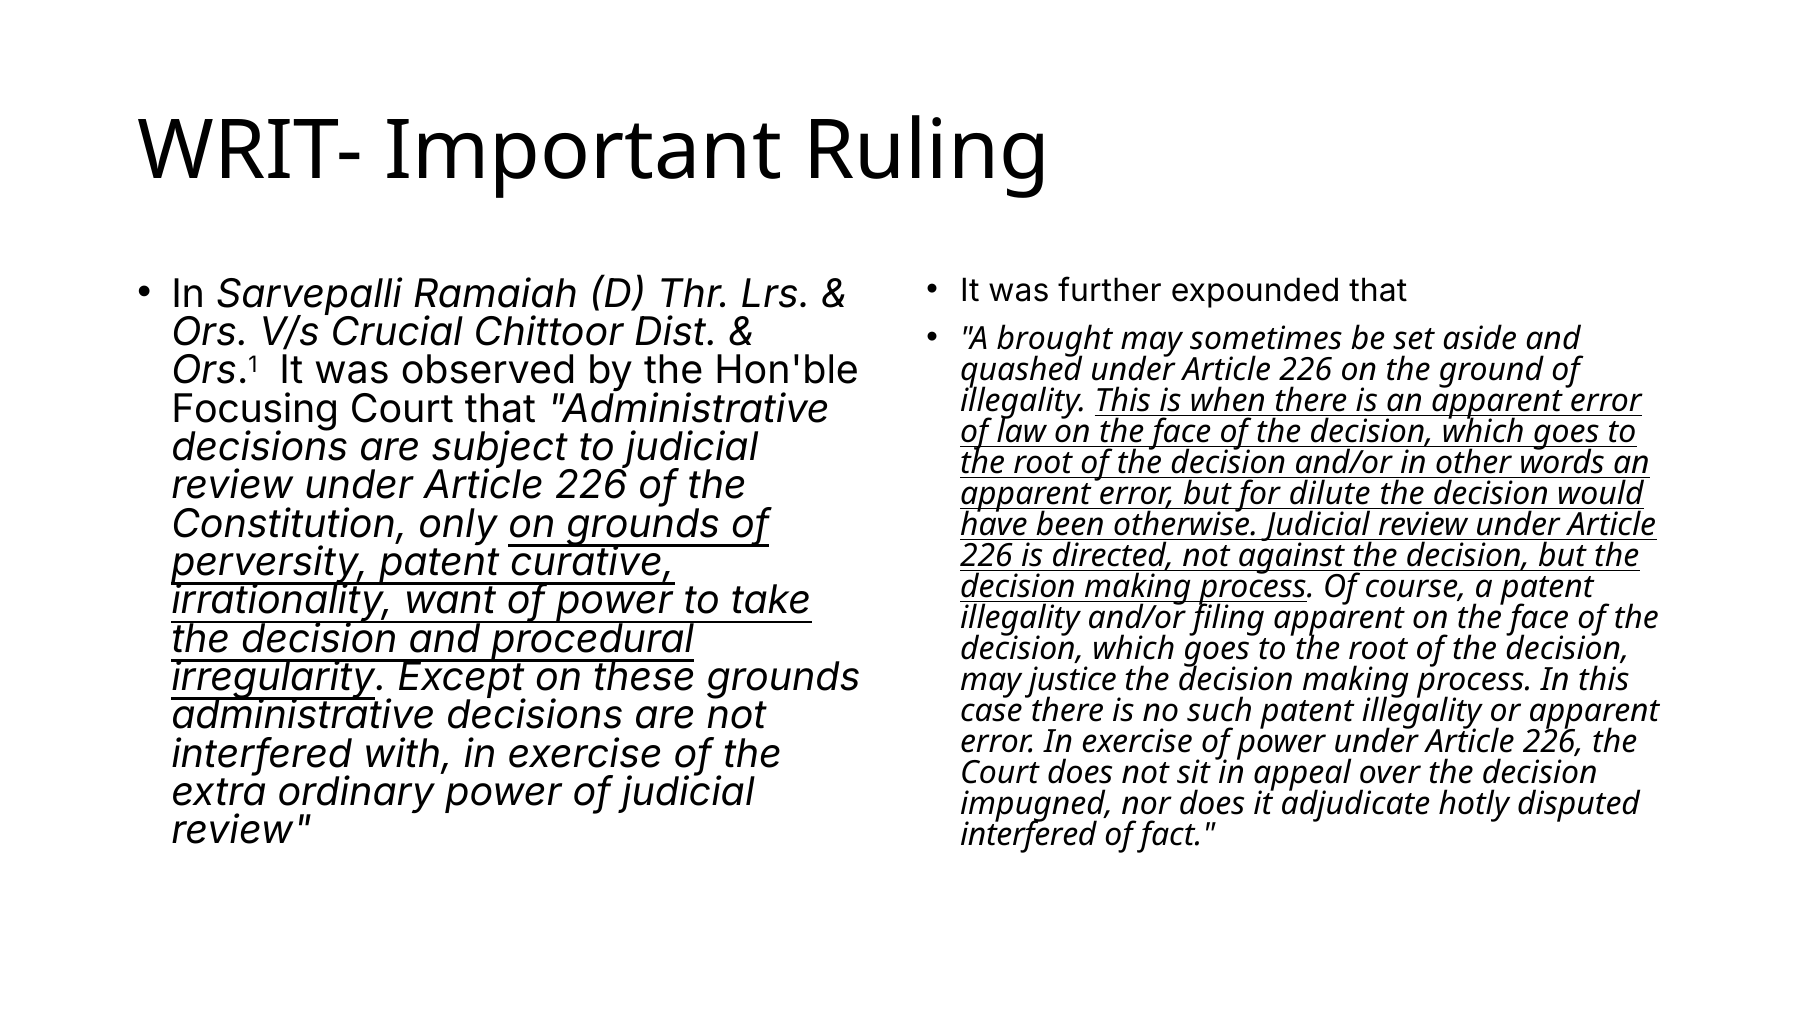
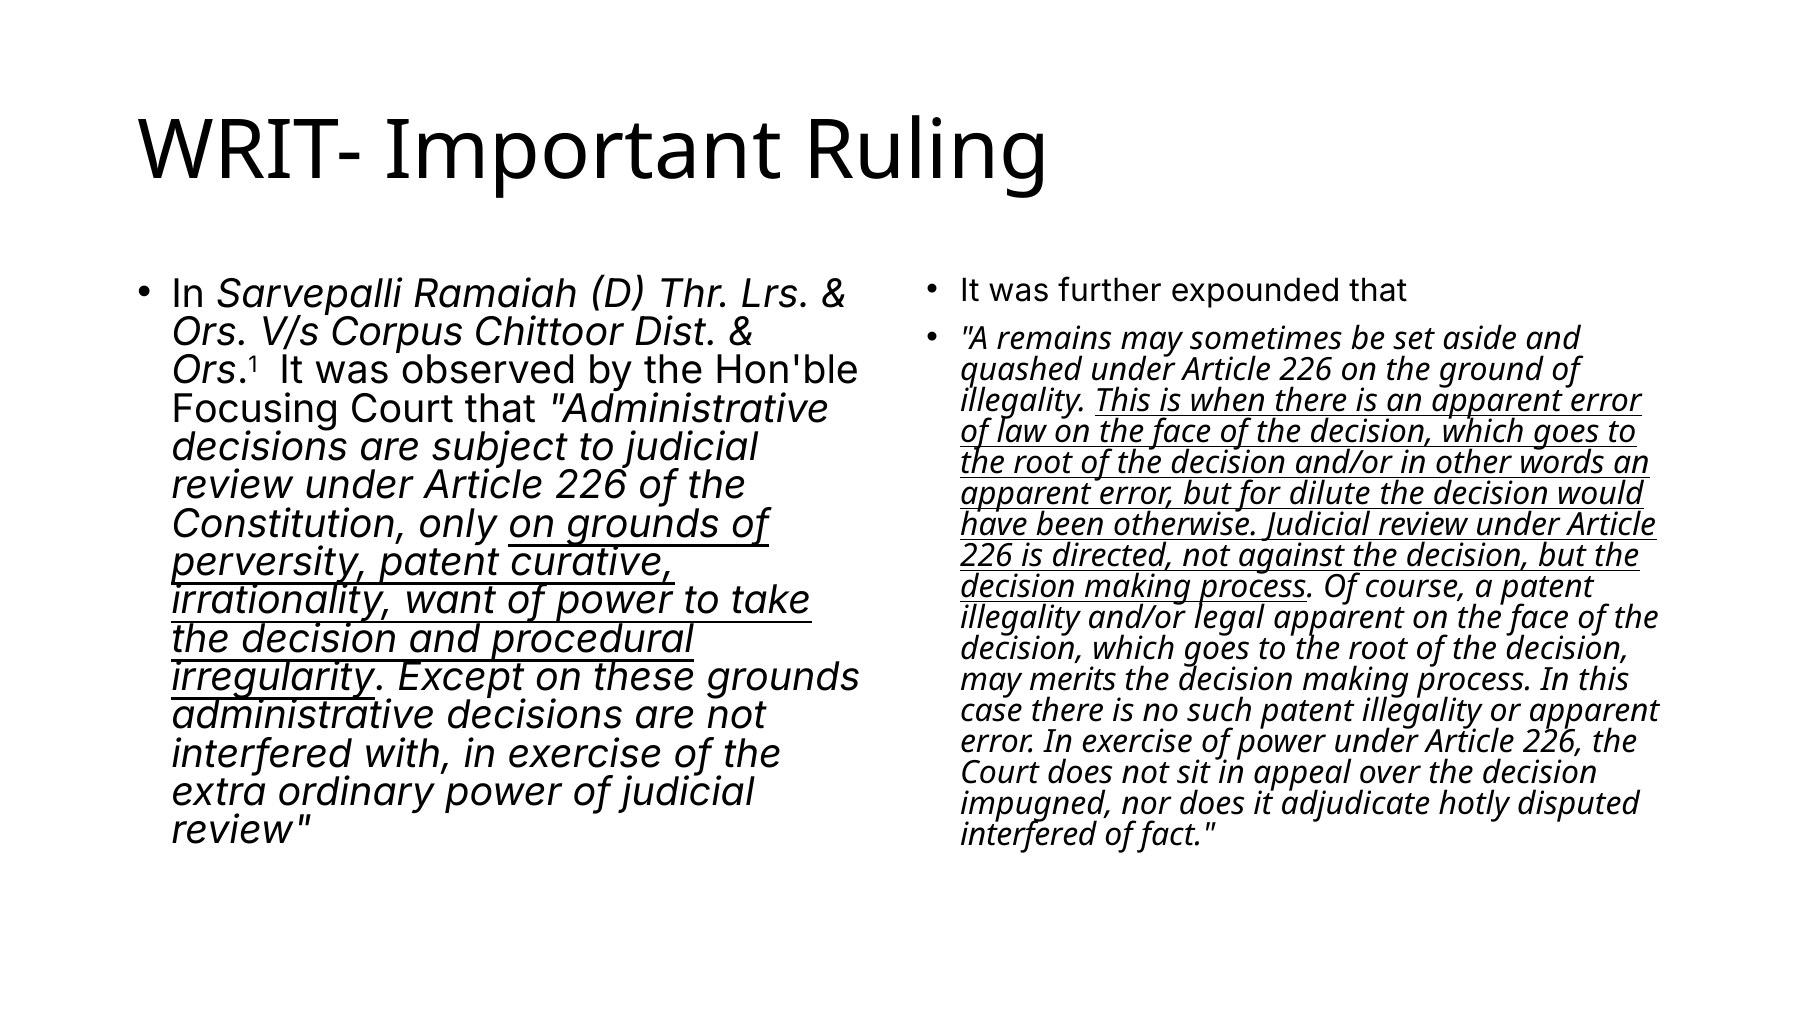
Crucial: Crucial -> Corpus (397, 333)
brought: brought -> remains (1054, 339)
filing: filing -> legal (1229, 618)
justice: justice -> merits (1073, 680)
